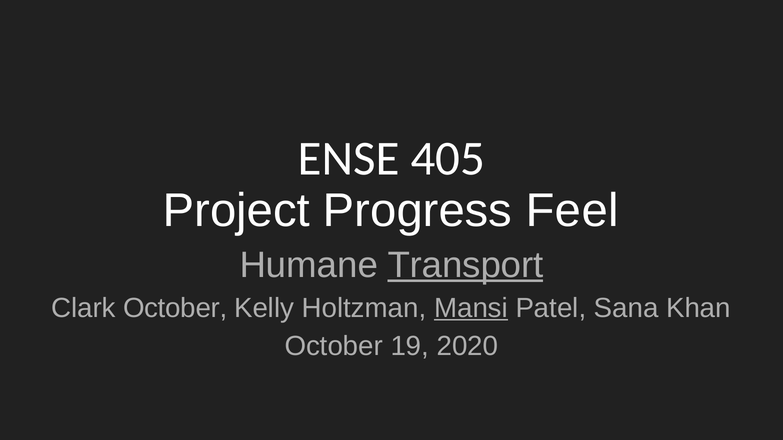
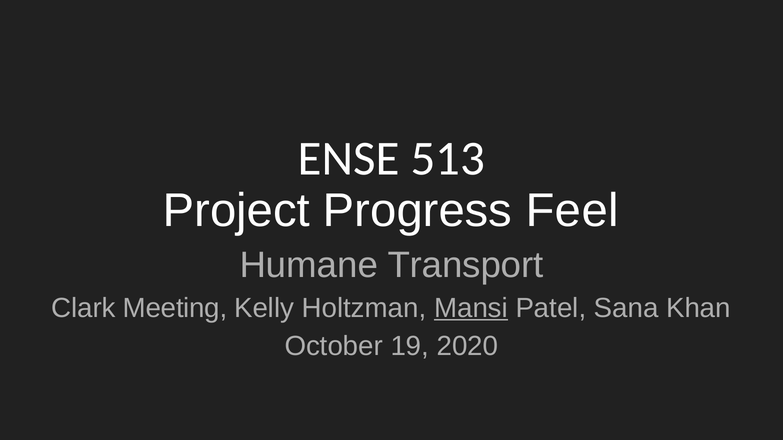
405: 405 -> 513 (448, 159)
Transport underline: present -> none (465, 265)
Clark October: October -> Meeting (175, 308)
